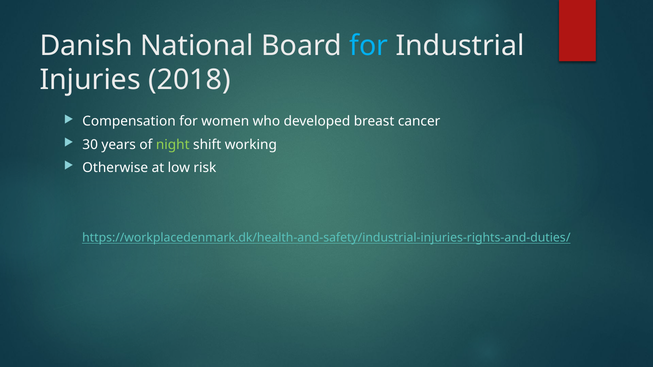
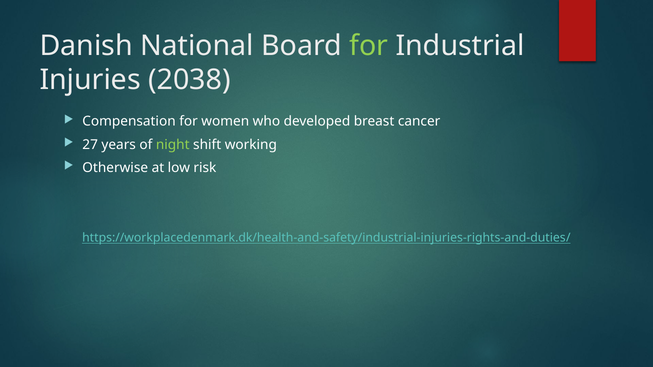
for colour: light blue -> light green (369, 46)
2018: 2018 -> 2038 (189, 80)
30: 30 -> 27 (90, 145)
